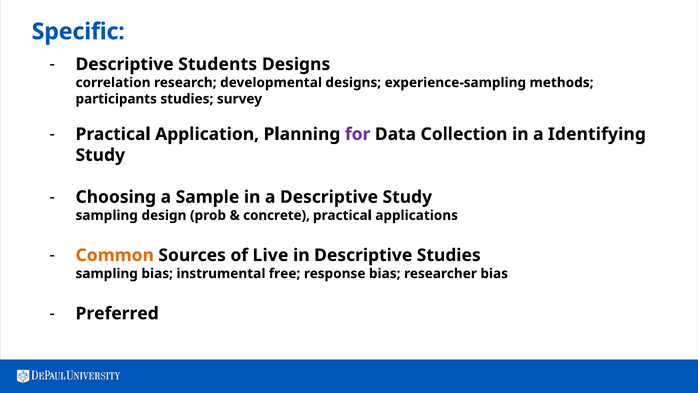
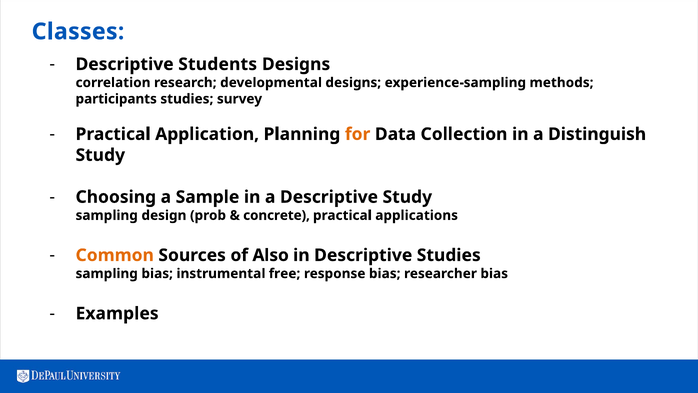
Specific: Specific -> Classes (78, 32)
for colour: purple -> orange (358, 134)
Identifying: Identifying -> Distinguish (597, 134)
Live: Live -> Also (271, 255)
Preferred: Preferred -> Examples (117, 313)
